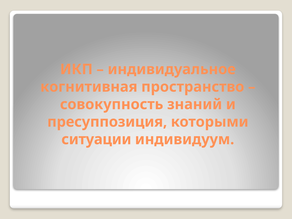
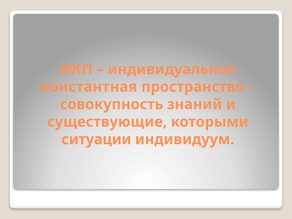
когнитивная: когнитивная -> константная (89, 87)
пресуппозиция: пресуппозиция -> существующие (107, 122)
